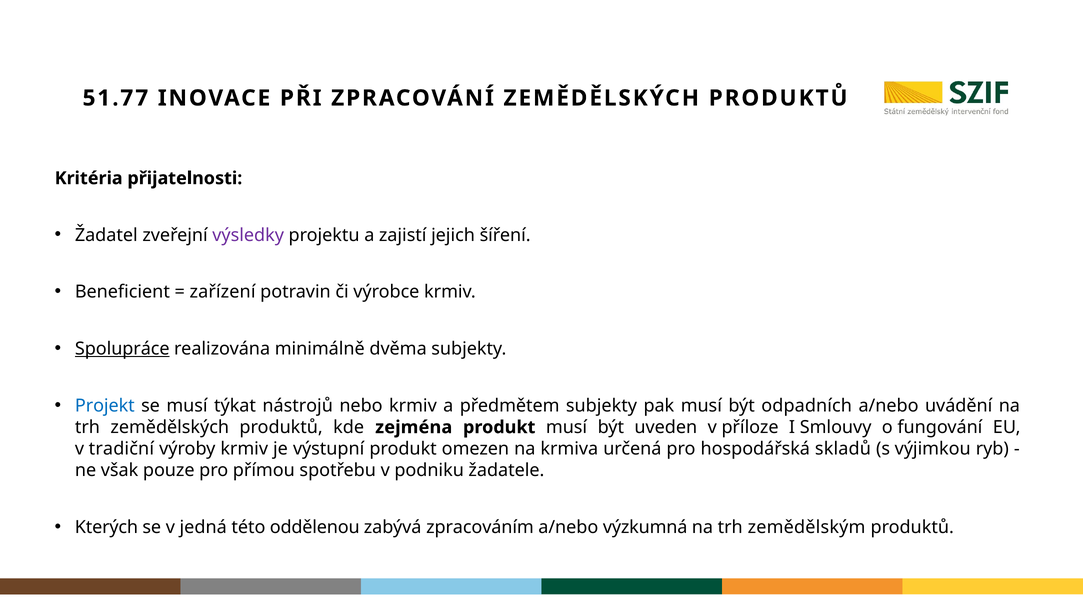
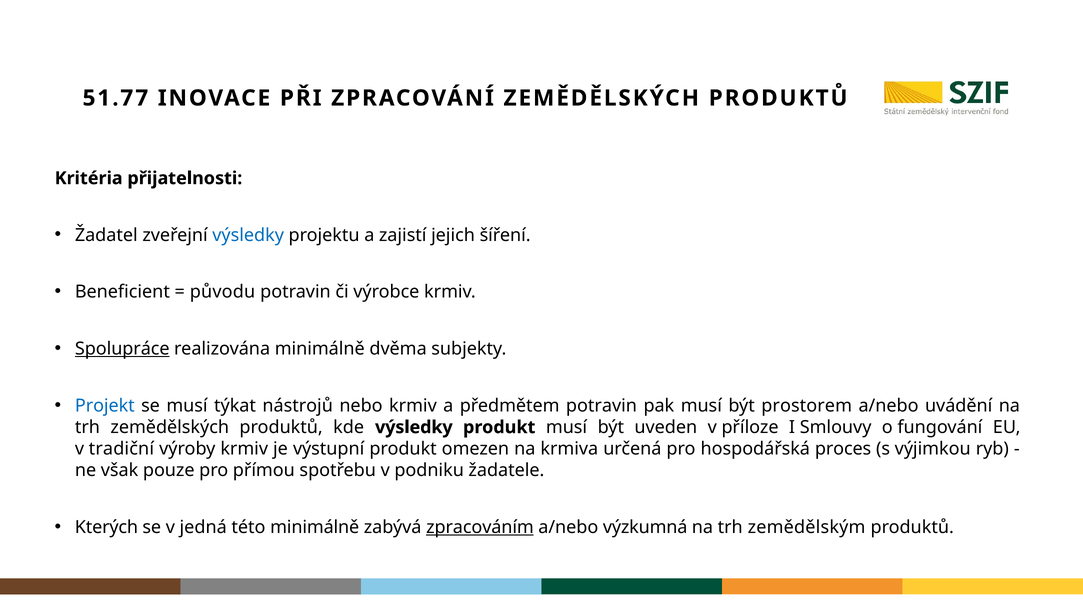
výsledky colour: purple -> blue (248, 235)
zařízení: zařízení -> původu (223, 292)
předmětem subjekty: subjekty -> potravin (601, 406)
odpadních: odpadních -> prostorem (807, 406)
kde zejména: zejména -> výsledky (414, 427)
skladů: skladů -> proces (843, 449)
této oddělenou: oddělenou -> minimálně (315, 528)
zpracováním underline: none -> present (480, 528)
